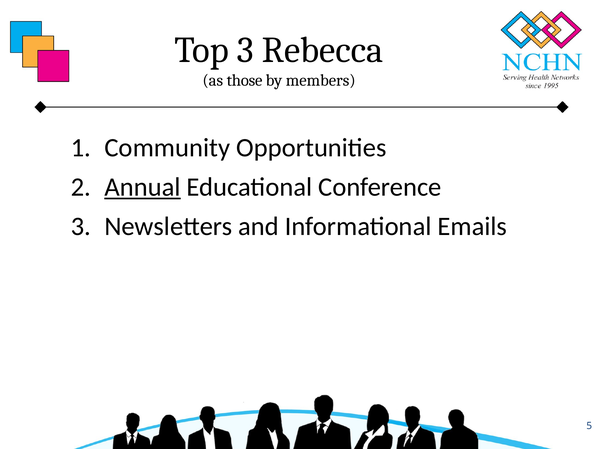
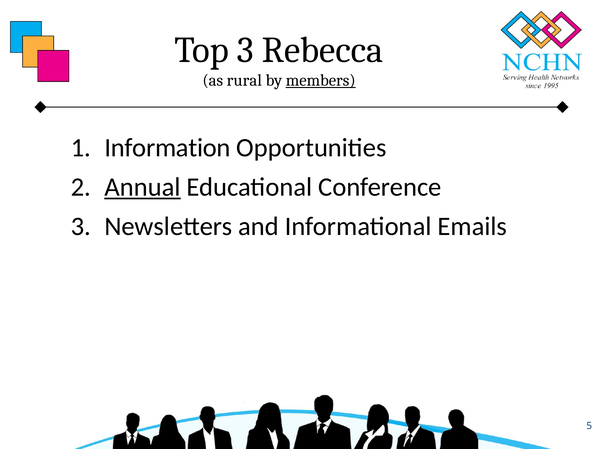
those: those -> rural (244, 80)
members underline: none -> present (321, 80)
Community: Community -> Information (167, 148)
